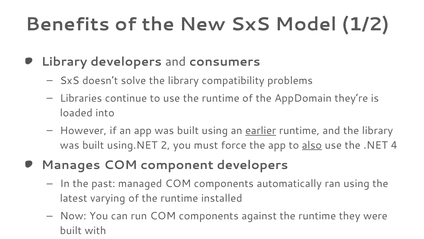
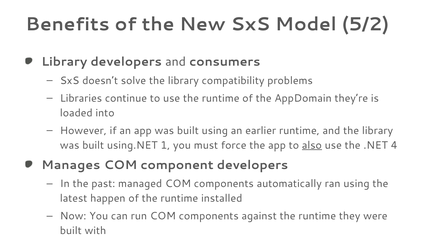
1/2: 1/2 -> 5/2 (366, 24)
earlier underline: present -> none (261, 130)
2: 2 -> 1 (165, 145)
varying: varying -> happen (108, 198)
